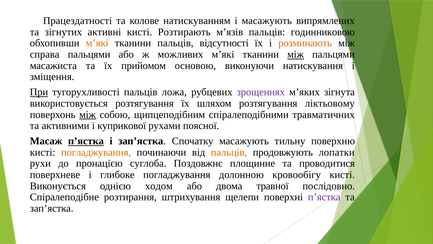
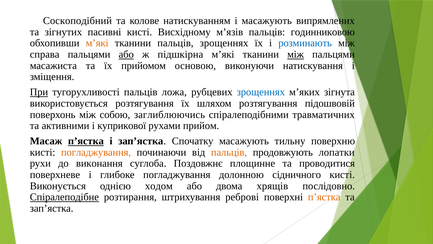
Працездатності: Працездатності -> Соскоподібний (77, 21)
активні: активні -> пасивні (104, 32)
Розтирають: Розтирають -> Висхідному (184, 32)
пальців відсутності: відсутності -> зрощеннях (224, 43)
розминають colour: orange -> blue (305, 43)
або underline: none -> present (126, 54)
можливих: можливих -> підшкірна (180, 54)
зрощеннях colour: purple -> blue (261, 92)
ліктьовому: ліктьовому -> підошвовій (330, 103)
між underline: present -> none (88, 114)
щипцеподібним: щипцеподібним -> заглиблюючись (170, 114)
поясної: поясної -> прийом (201, 126)
пронацією: пронацією -> виконання (99, 163)
кровообігу: кровообігу -> сідничного (297, 174)
травної: травної -> хрящів (272, 186)
Спіралеподібне underline: none -> present (64, 197)
щелепи: щелепи -> реброві (242, 197)
п’ястка colour: purple -> orange (324, 197)
